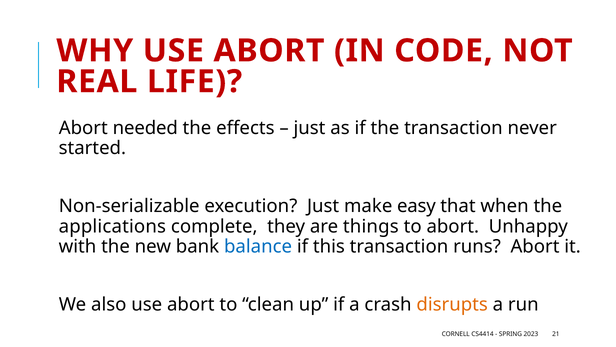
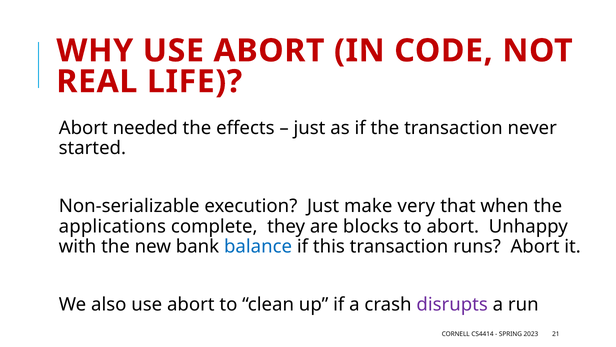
easy: easy -> very (416, 206)
things: things -> blocks (371, 226)
disrupts colour: orange -> purple (452, 304)
